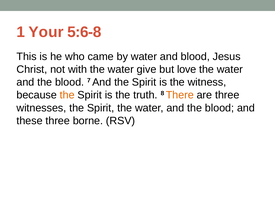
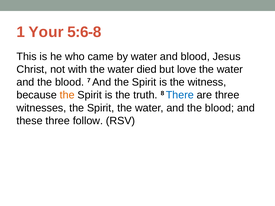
give: give -> died (147, 70)
There colour: orange -> blue (180, 95)
borne: borne -> follow (88, 121)
